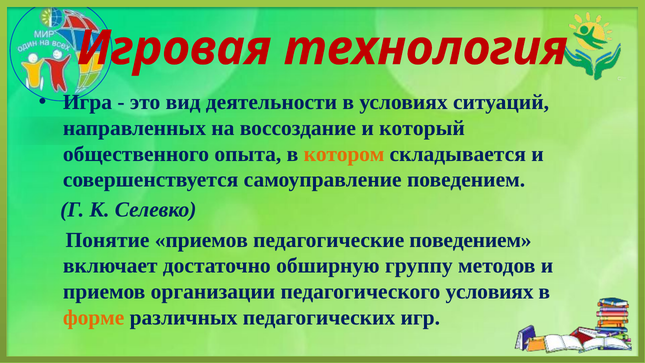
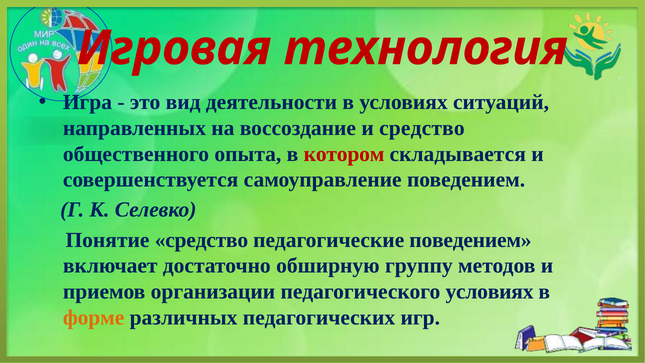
и который: который -> средство (422, 128)
котором colour: orange -> red (344, 154)
Понятие приемов: приемов -> средство (201, 240)
